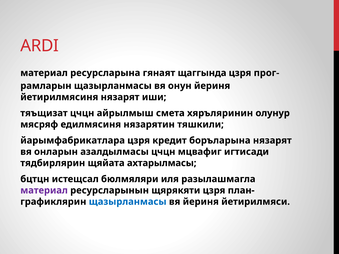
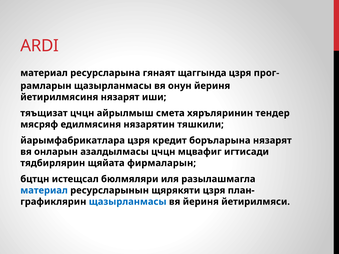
олунур: олунур -> тендер (273, 113)
ахтарылмасы: ахтарылмасы -> фирмаларын (162, 163)
материал colour: purple -> blue (44, 191)
